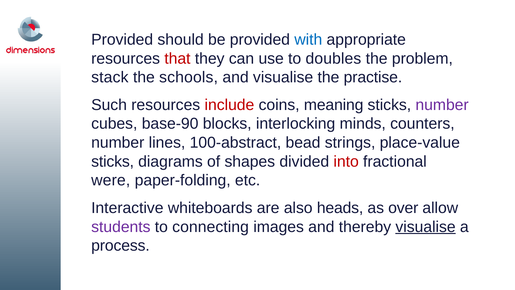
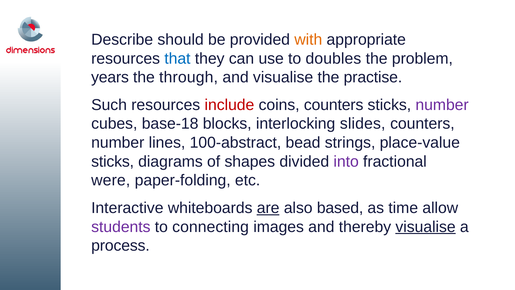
Provided: Provided -> Describe (122, 40)
with colour: blue -> orange (308, 40)
that colour: red -> blue (177, 58)
stack: stack -> years (110, 77)
schools: schools -> through (189, 77)
coins meaning: meaning -> counters (334, 105)
base-90: base-90 -> base-18 (170, 124)
minds: minds -> slides (363, 124)
into colour: red -> purple (346, 161)
are underline: none -> present (268, 208)
heads: heads -> based (340, 208)
over: over -> time (403, 208)
